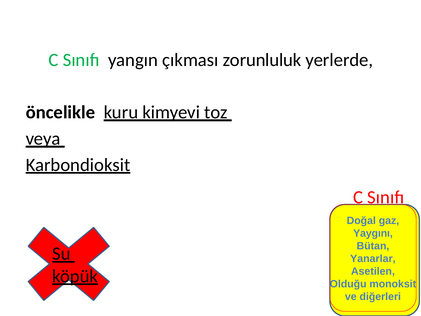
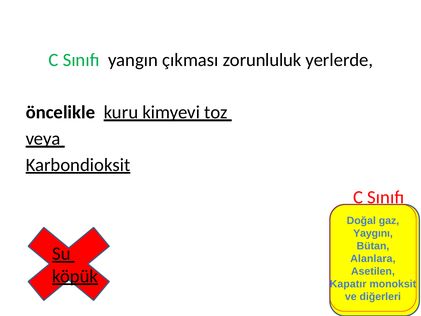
Yanarlar: Yanarlar -> Alanlara (373, 258)
Olduğu: Olduğu -> Kapatır (348, 284)
